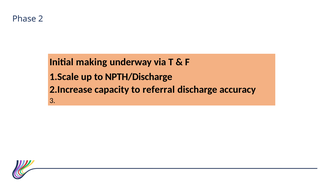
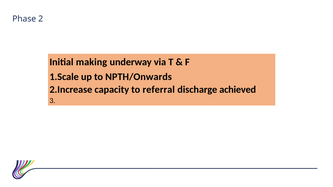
NPTH/Discharge: NPTH/Discharge -> NPTH/Onwards (139, 77)
accuracy: accuracy -> achieved (238, 90)
